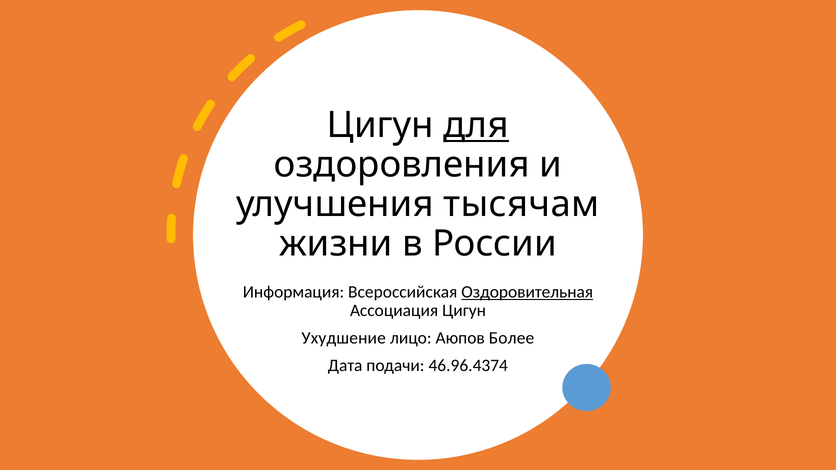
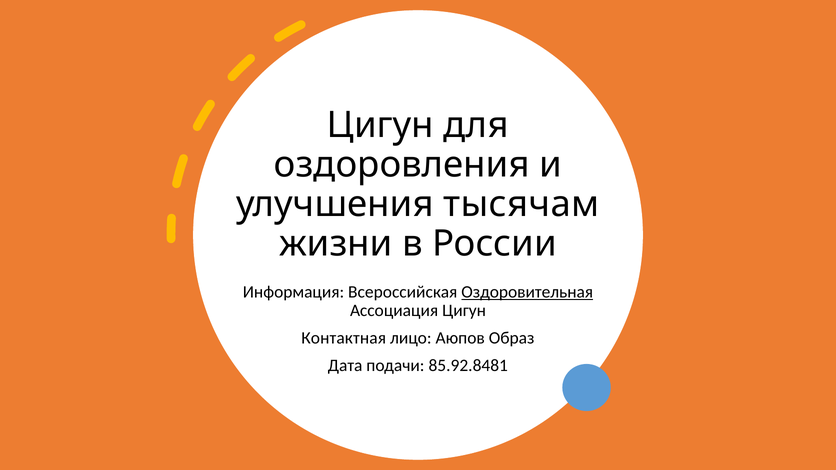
для underline: present -> none (476, 125)
Ухудшение: Ухудшение -> Контактная (344, 338)
Более: Более -> Образ (512, 338)
46.96.4374: 46.96.4374 -> 85.92.8481 (468, 366)
